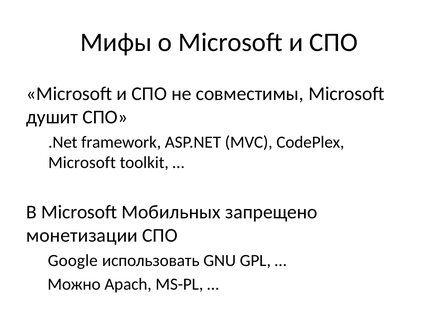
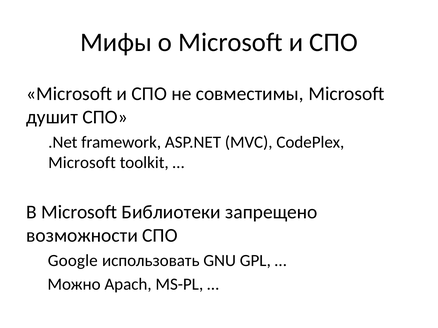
Мобильных: Мобильных -> Библиотеки (171, 212)
монетизации: монетизации -> возможности (82, 236)
